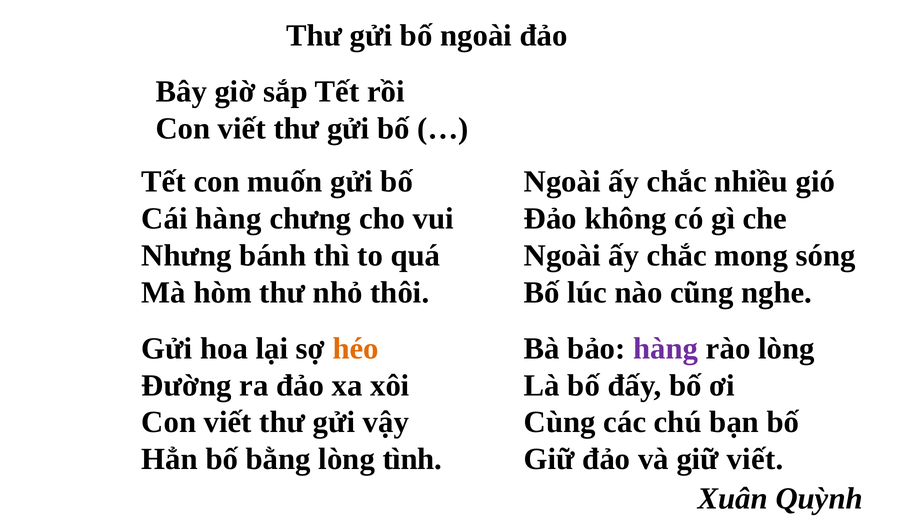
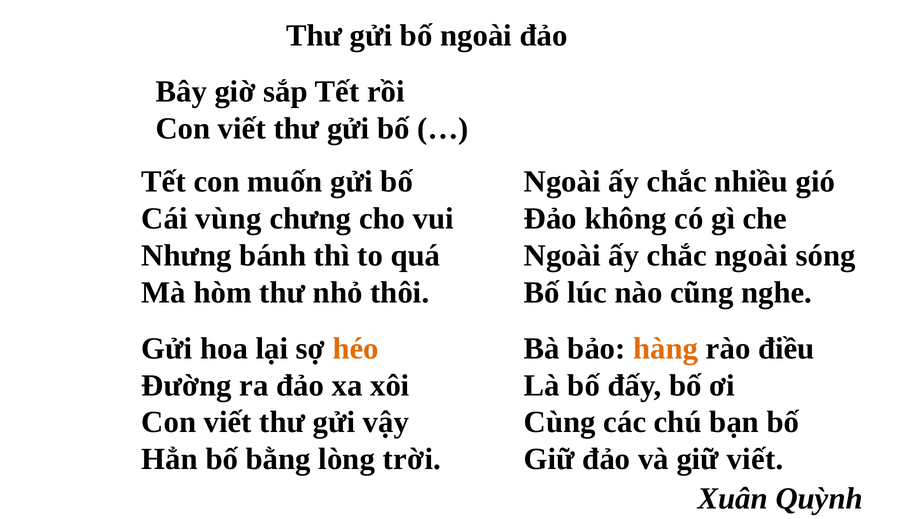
Cái hàng: hàng -> vùng (228, 219)
chắc mong: mong -> ngoài (751, 256)
hàng colour: purple -> orange (666, 349)
rào lòng: lòng -> điều (786, 349)
tình: tình -> trời (412, 459)
